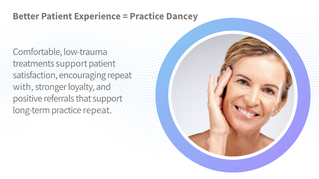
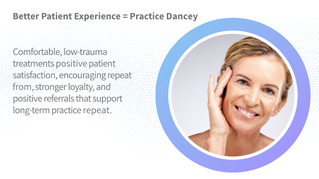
treatments support: support -> positive (71, 64)
with: with -> from (23, 87)
